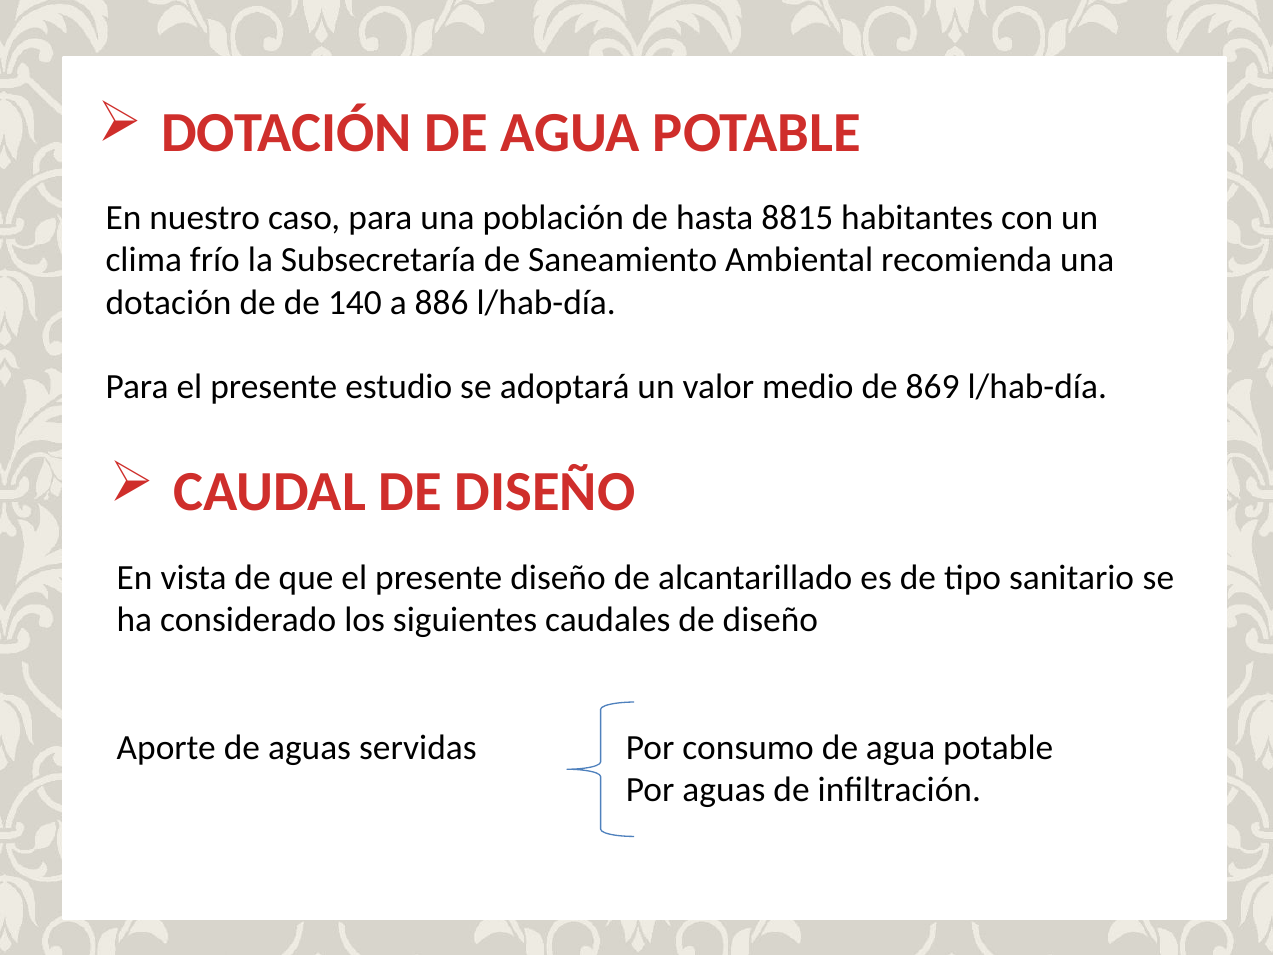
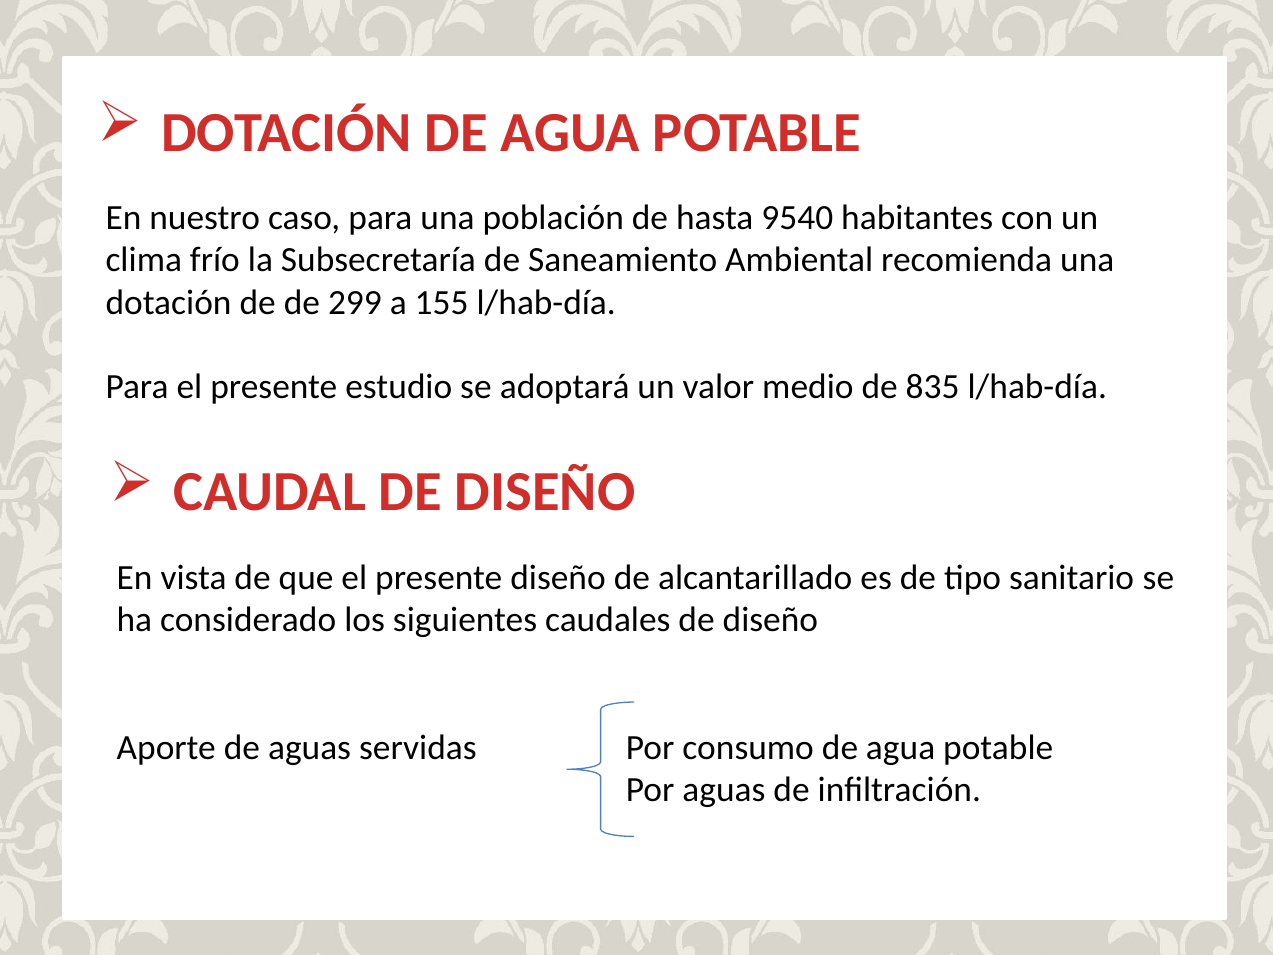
8815: 8815 -> 9540 (797, 217)
140: 140 -> 299 (355, 302)
886: 886 -> 155 (442, 302)
869: 869 -> 835 (933, 387)
